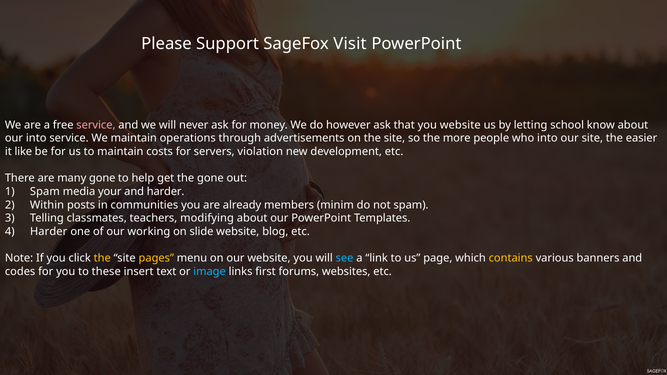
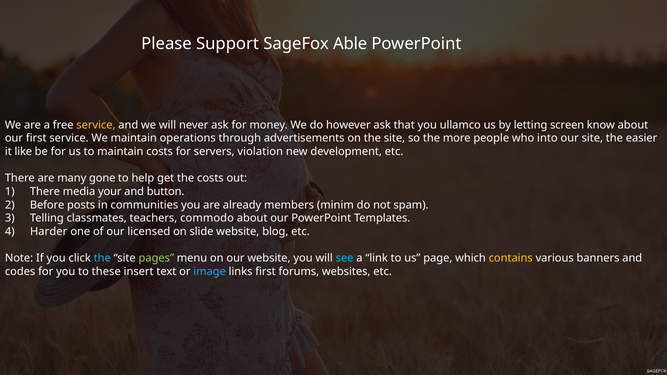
Visit: Visit -> Able (350, 44)
service colour: pink -> yellow (96, 125)
you website: website -> ullamco (460, 125)
school: school -> screen (567, 125)
our into: into -> first (36, 138)
the gone: gone -> costs (210, 178)
Spam: Spam -> There (45, 192)
and harder: harder -> button (166, 192)
Within: Within -> Before (47, 205)
modifying: modifying -> commodo (207, 218)
working: working -> licensed (149, 232)
the colour: yellow -> light blue (102, 258)
pages colour: yellow -> light green (156, 258)
